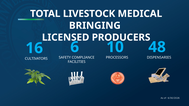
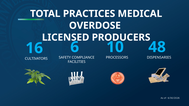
LIVESTOCK: LIVESTOCK -> PRACTICES (89, 14)
BRINGING: BRINGING -> OVERDOSE (95, 26)
